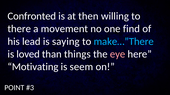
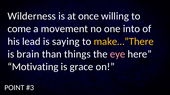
Confronted: Confronted -> Wilderness (32, 16)
then: then -> once (89, 16)
there: there -> come (19, 29)
find: find -> into (131, 29)
make…”There colour: light blue -> yellow (124, 42)
loved: loved -> brain (28, 54)
seem: seem -> grace (81, 67)
